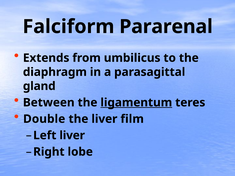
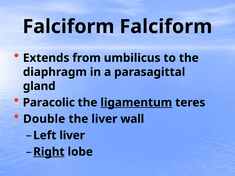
Falciform Pararenal: Pararenal -> Falciform (166, 27)
Between: Between -> Paracolic (49, 103)
film: film -> wall (132, 119)
Right underline: none -> present (49, 152)
